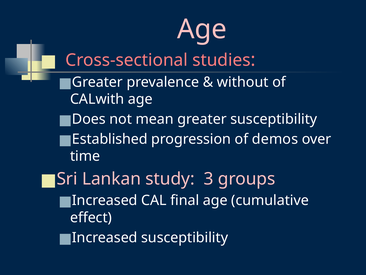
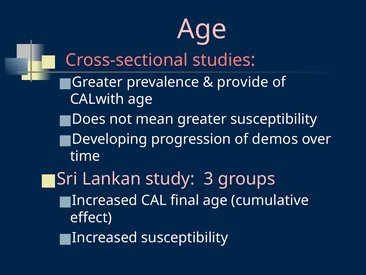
without: without -> provide (243, 82)
Established: Established -> Developing (110, 139)
